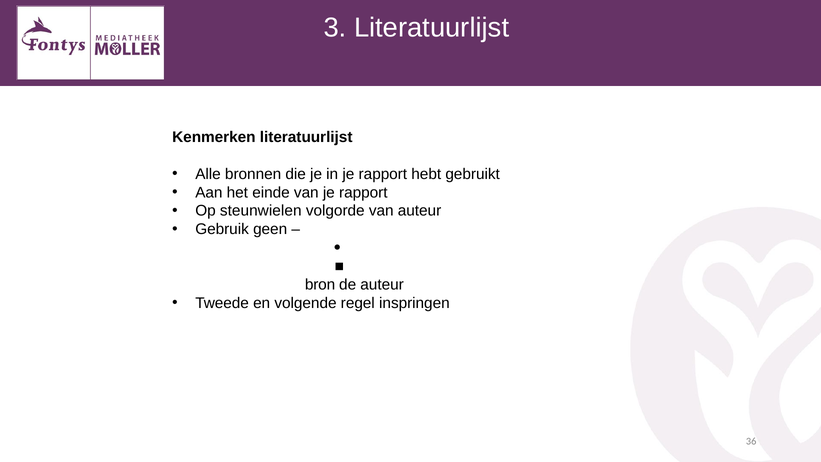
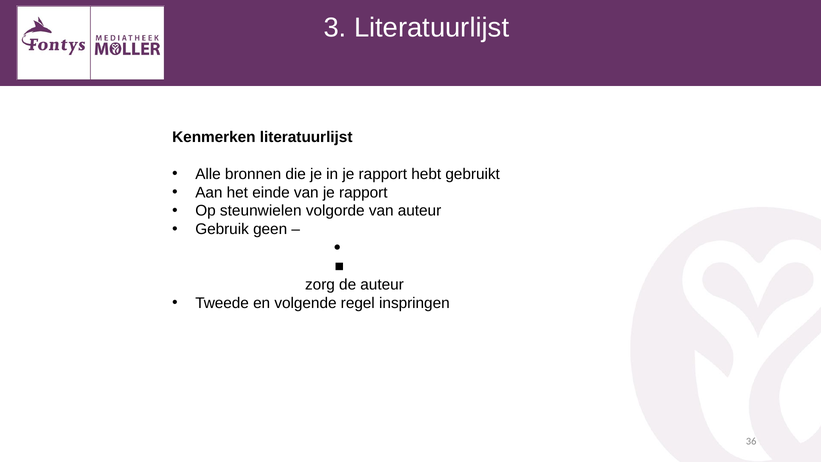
bron: bron -> zorg (320, 285)
